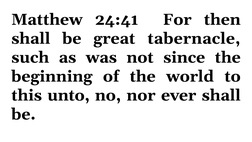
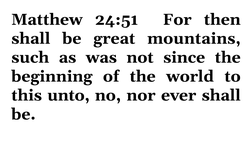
24:41: 24:41 -> 24:51 (117, 20)
tabernacle: tabernacle -> mountains (194, 38)
